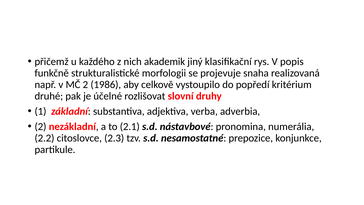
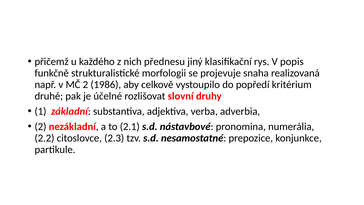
akademik: akademik -> přednesu (165, 62)
